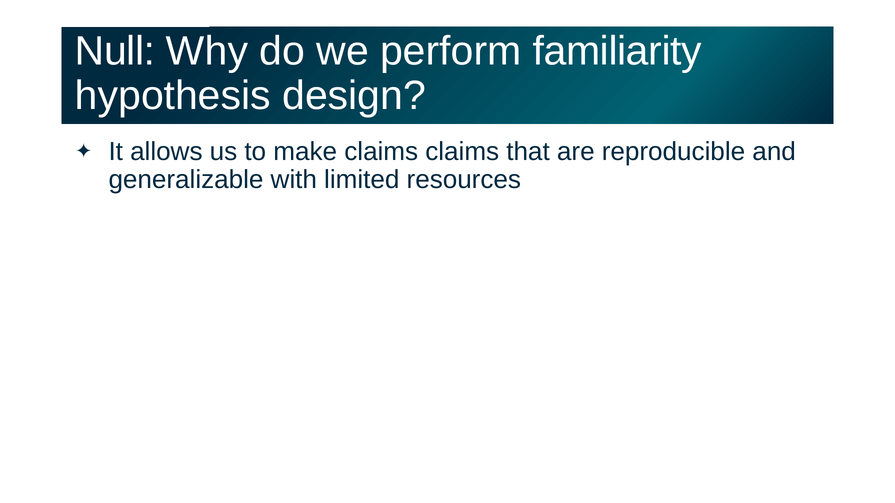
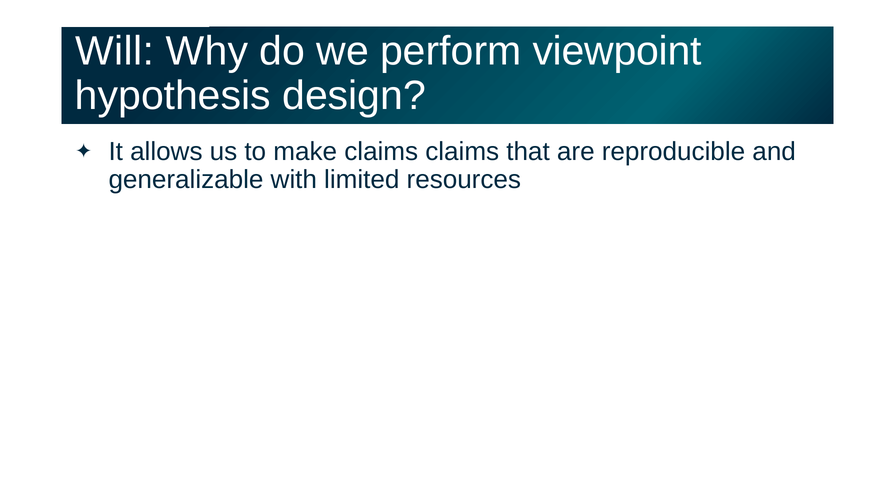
Null: Null -> Will (115, 51)
familiarity: familiarity -> viewpoint (617, 51)
